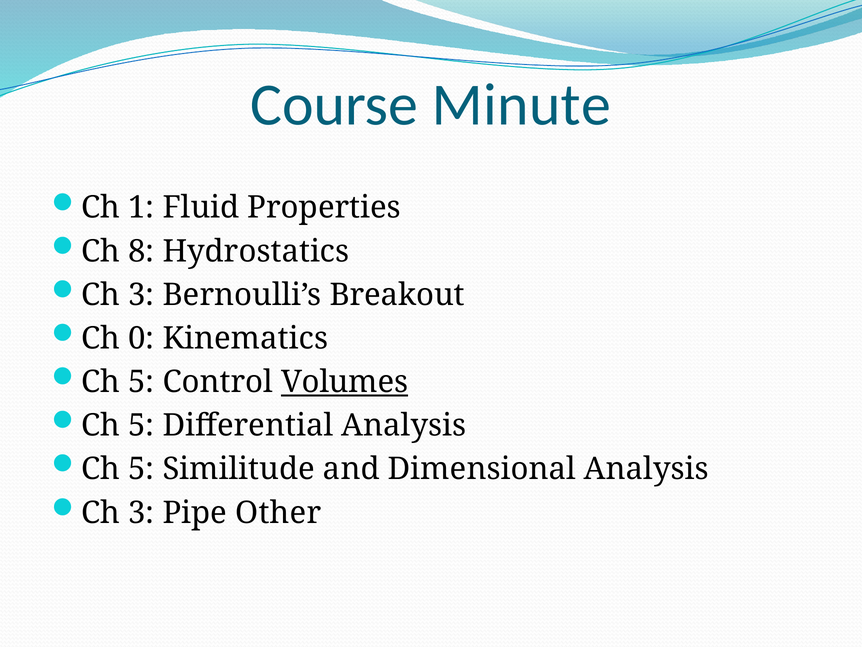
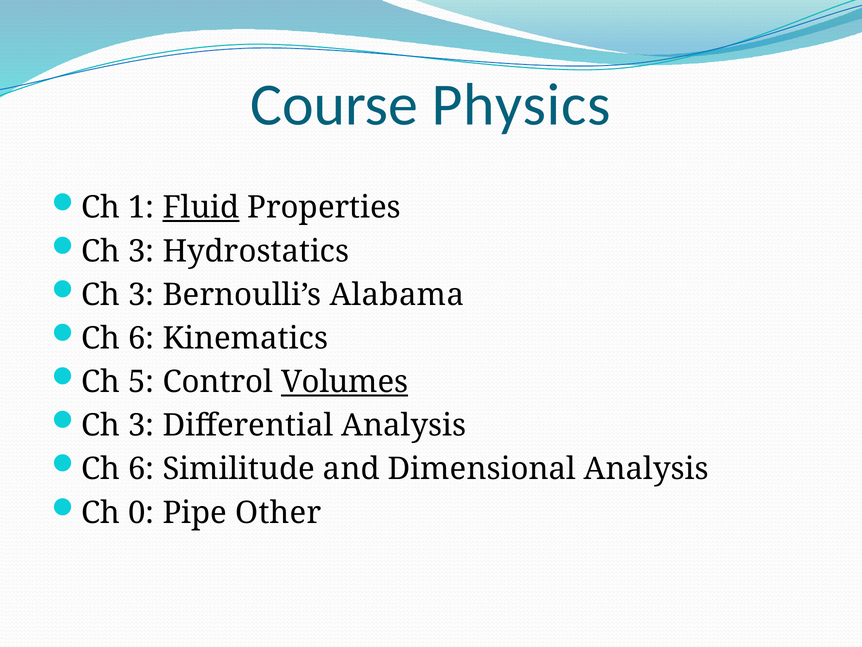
Minute: Minute -> Physics (521, 105)
Fluid underline: none -> present (201, 208)
8: 8 -> 3 (141, 251)
Breakout: Breakout -> Alabama (397, 295)
0: 0 -> 6 (141, 338)
5: 5 -> 3 (141, 425)
5: 5 -> 6 (141, 469)
3: 3 -> 0 (141, 512)
